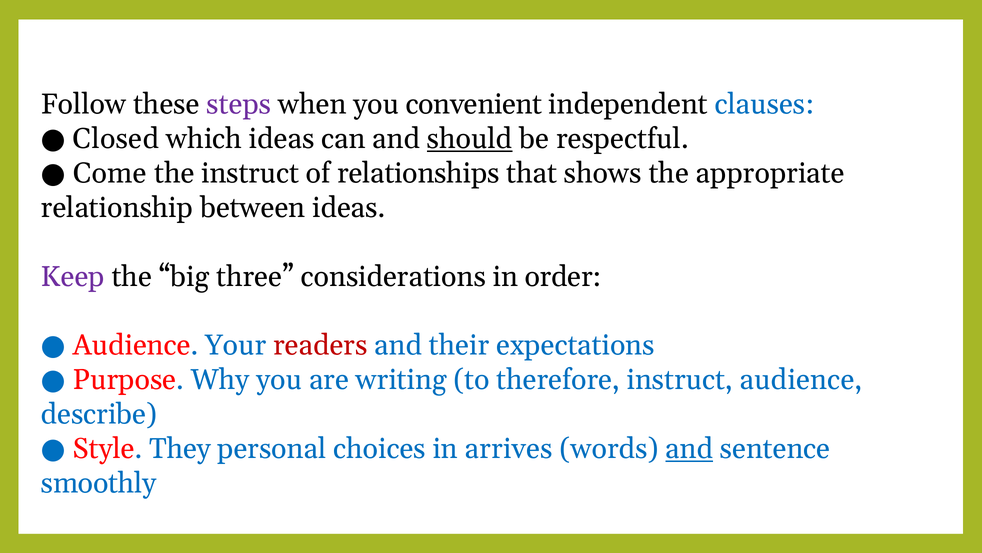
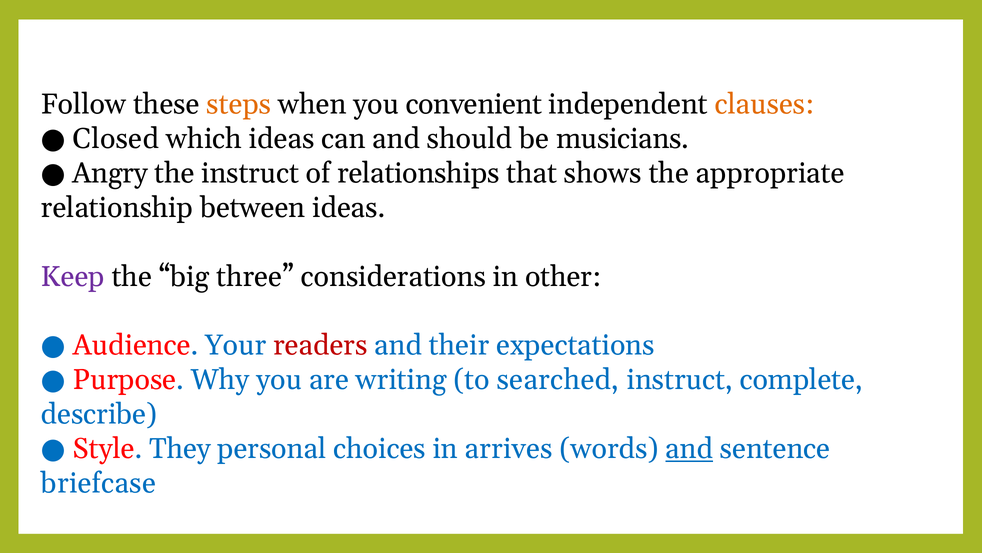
steps colour: purple -> orange (239, 104)
clauses colour: blue -> orange (764, 104)
should underline: present -> none (470, 139)
respectful: respectful -> musicians (623, 139)
Come: Come -> Angry (110, 173)
order: order -> other (563, 276)
therefore: therefore -> searched (558, 379)
instruct audience: audience -> complete (801, 379)
smoothly: smoothly -> briefcase (98, 483)
